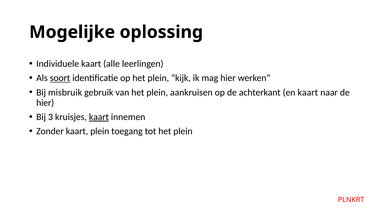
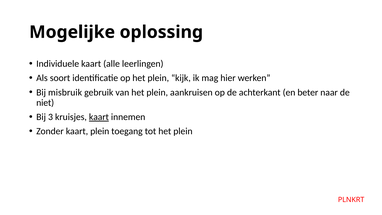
soort underline: present -> none (60, 78)
en kaart: kaart -> beter (308, 92)
hier: hier -> niet (45, 103)
